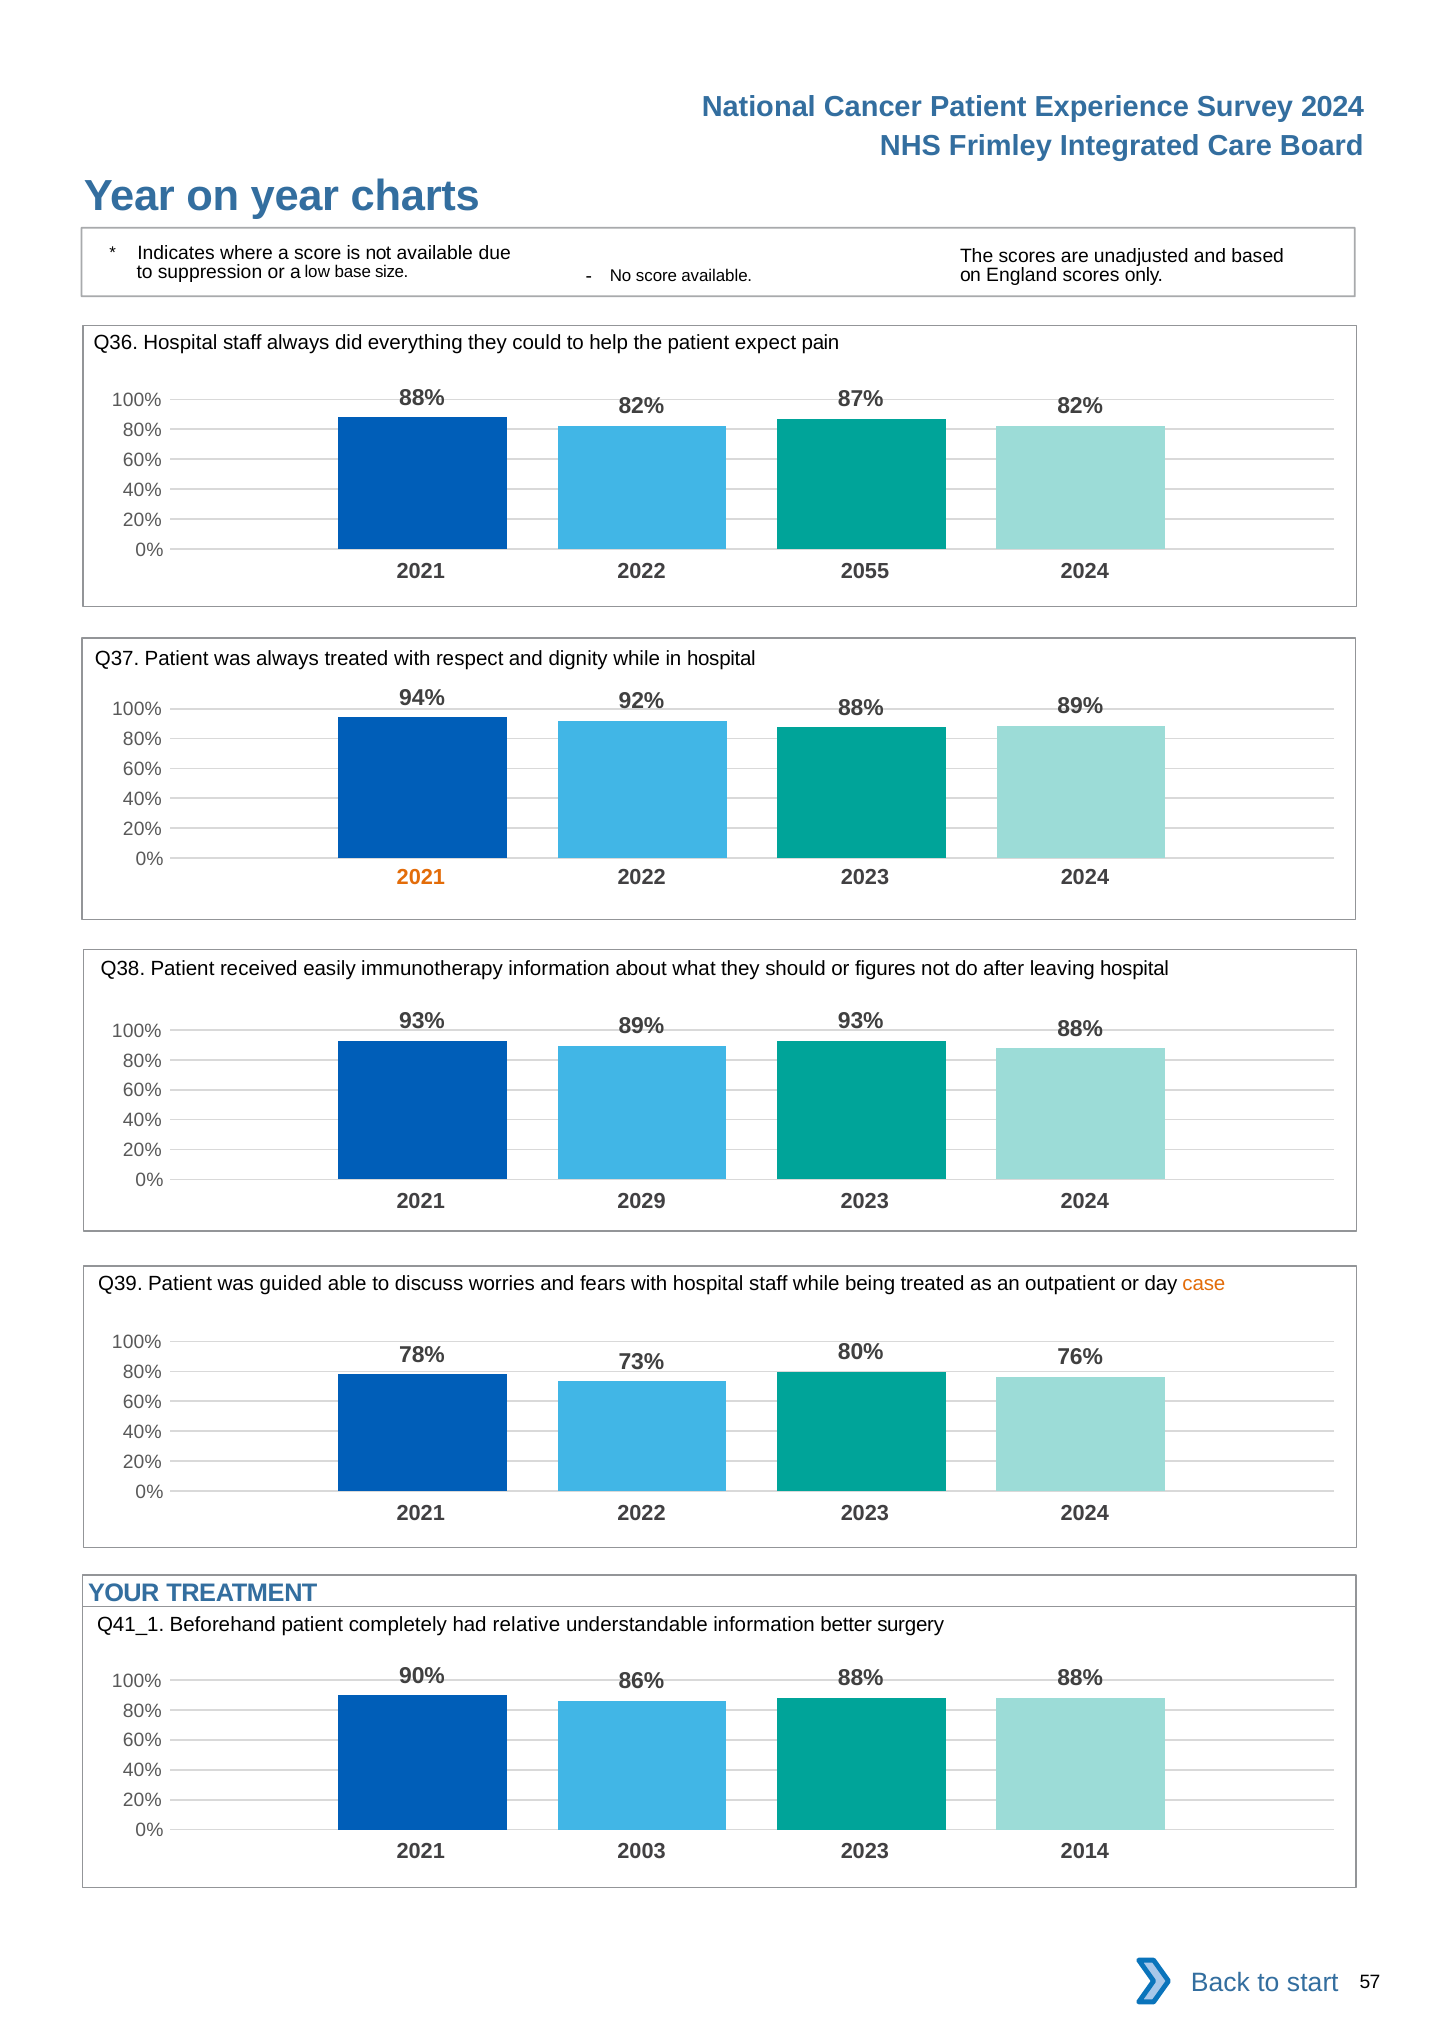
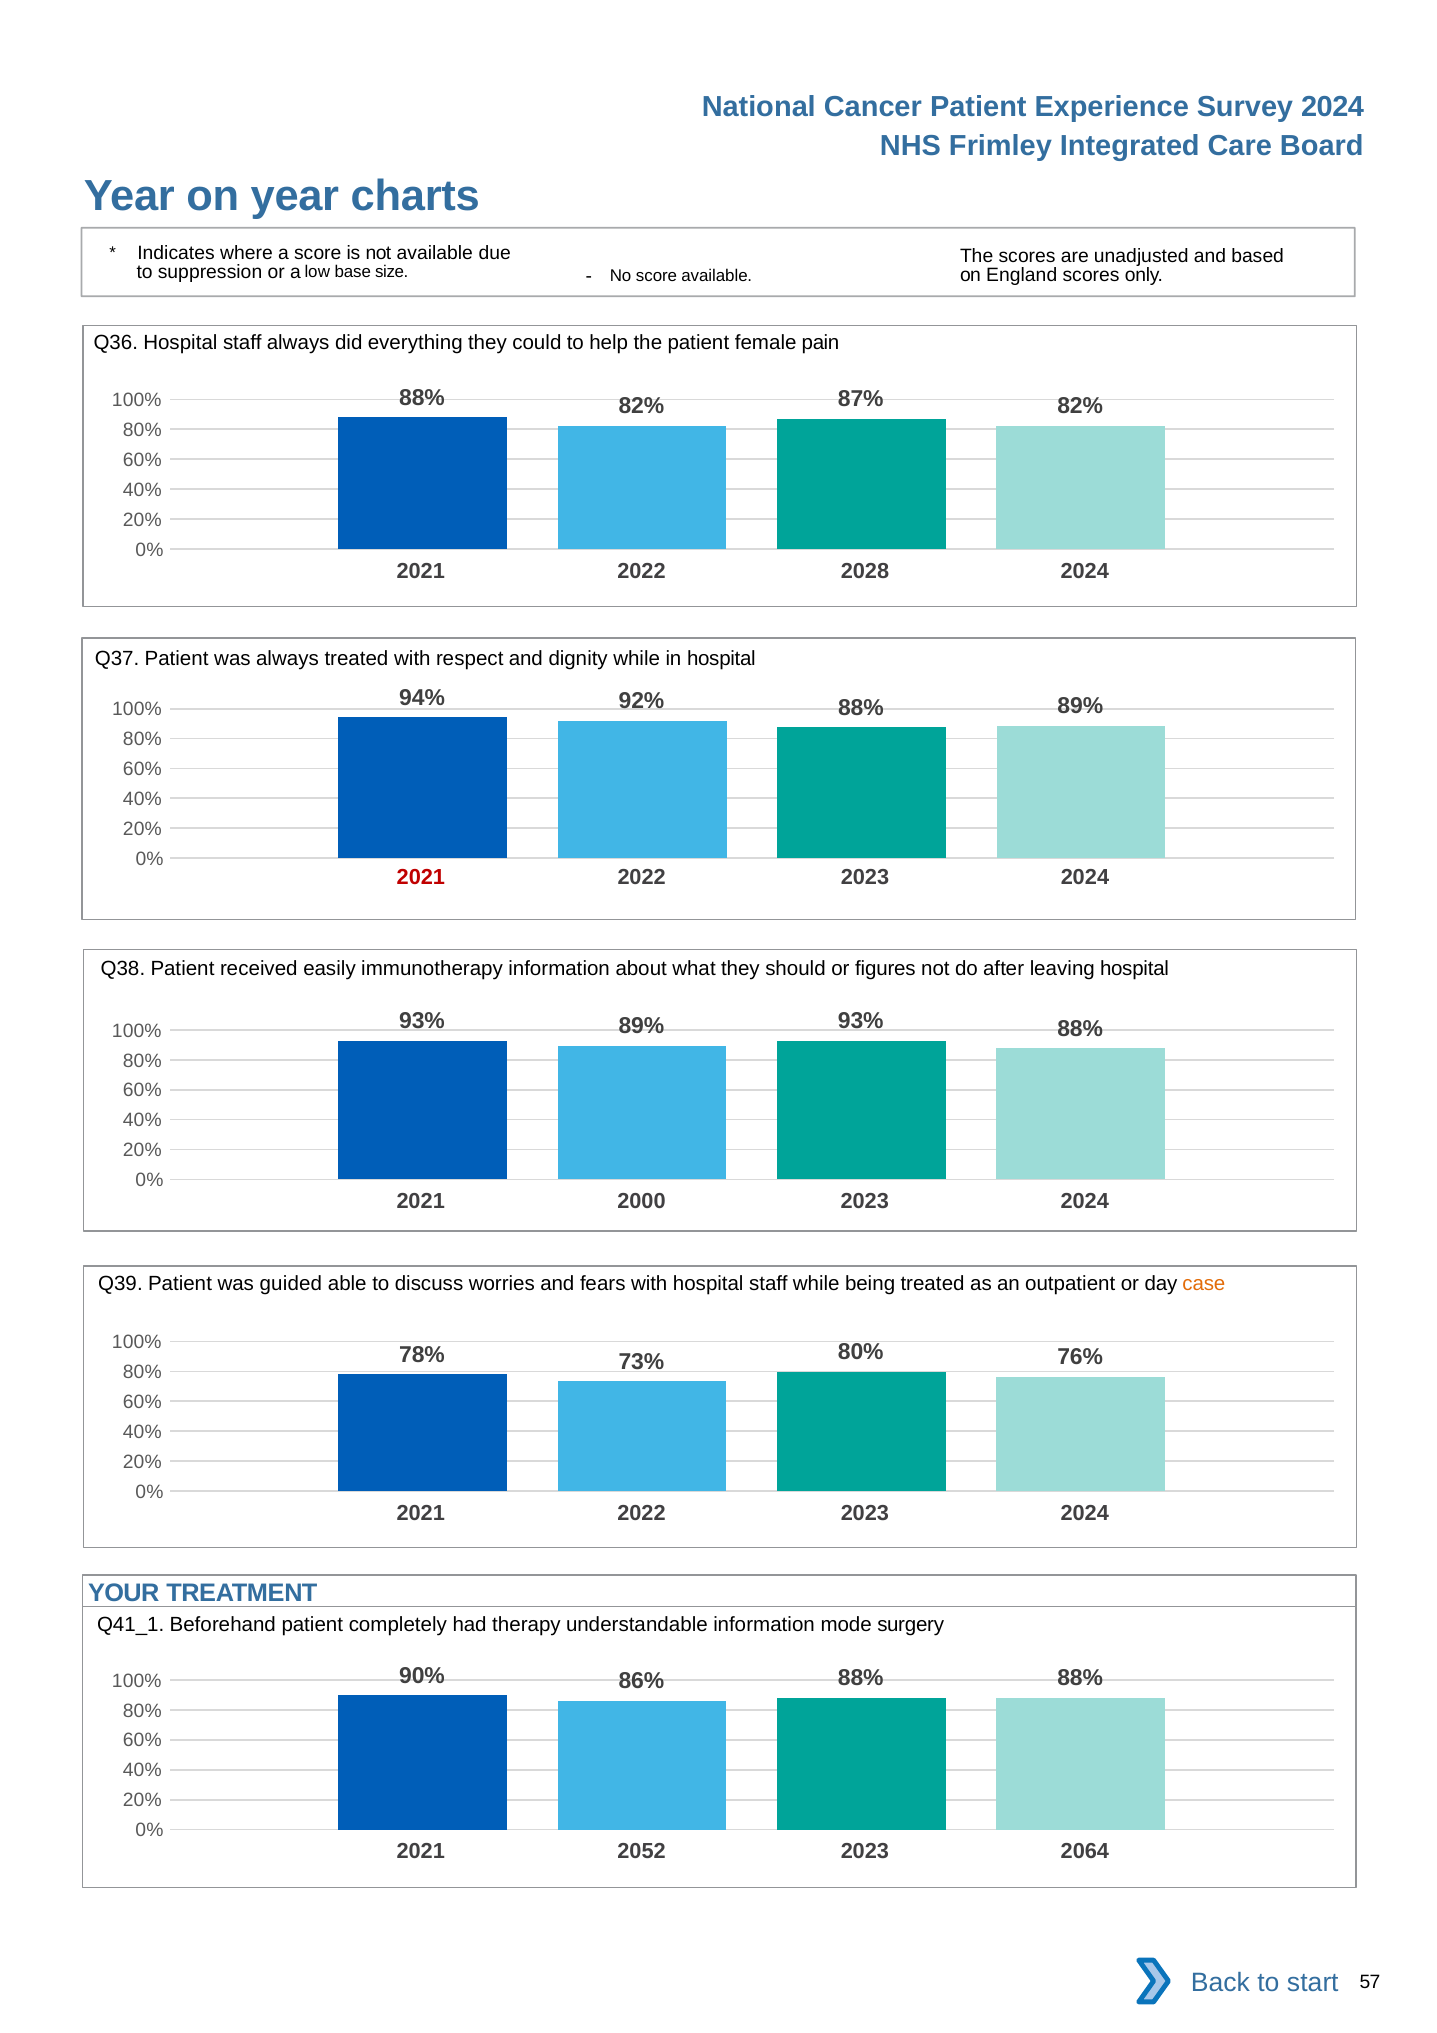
expect: expect -> female (766, 343)
2055: 2055 -> 2028 (865, 571)
2021 colour: orange -> red (421, 877)
2029: 2029 -> 2000 (641, 1202)
relative: relative -> therapy (526, 1625)
better: better -> mode (846, 1625)
2003: 2003 -> 2052 (642, 1852)
2014: 2014 -> 2064 (1085, 1852)
